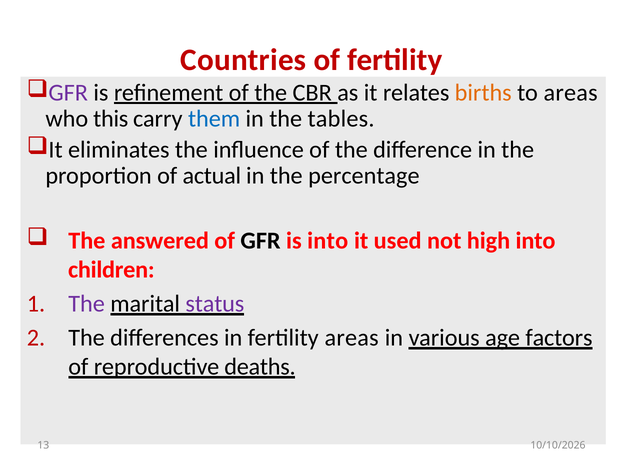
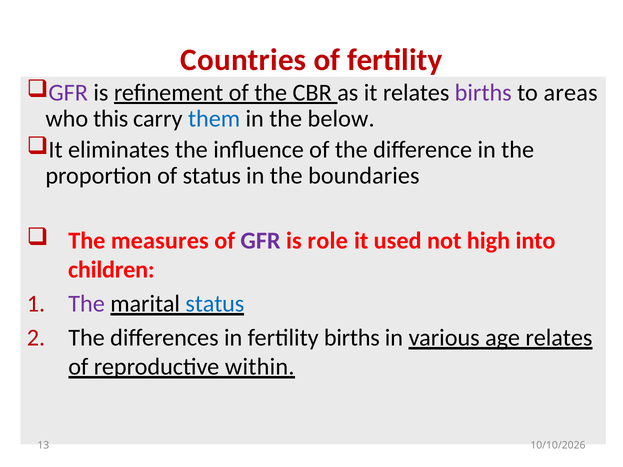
births colour: orange -> purple (483, 93)
tables: tables -> below (341, 119)
of actual: actual -> status (212, 176)
percentage: percentage -> boundaries (364, 176)
answered: answered -> measures (160, 241)
GFR colour: black -> purple (261, 241)
is into: into -> role (328, 241)
status colour: purple -> blue (215, 304)
fertility areas: areas -> births (352, 338)
age factors: factors -> relates (559, 338)
deaths: deaths -> within (260, 367)
